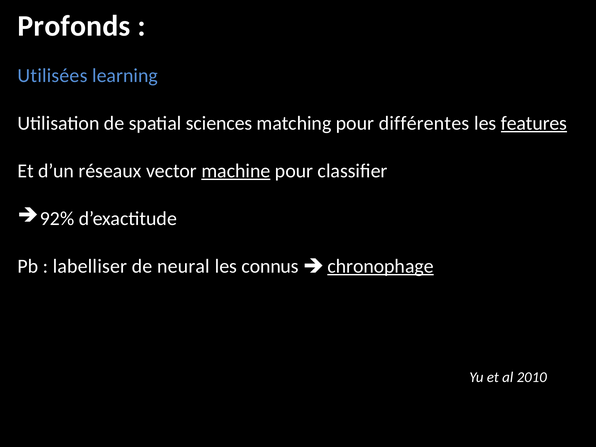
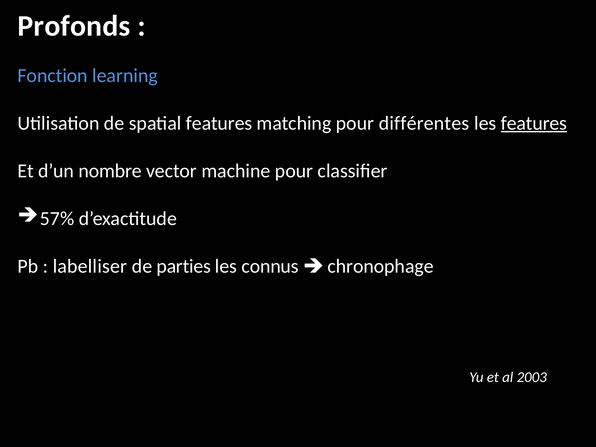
Utilisées: Utilisées -> Fonction (53, 75)
spatial sciences: sciences -> features (219, 123)
réseaux: réseaux -> nombre (110, 171)
machine underline: present -> none (236, 171)
92%: 92% -> 57% (57, 218)
neural: neural -> parties (184, 266)
chronophage underline: present -> none (381, 266)
2010: 2010 -> 2003 (532, 377)
